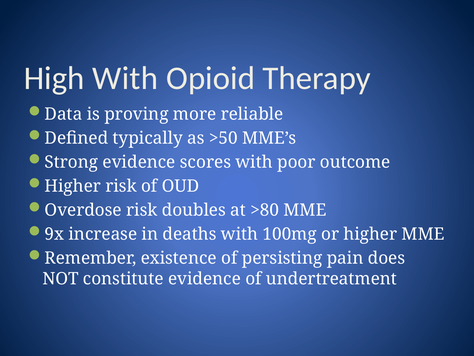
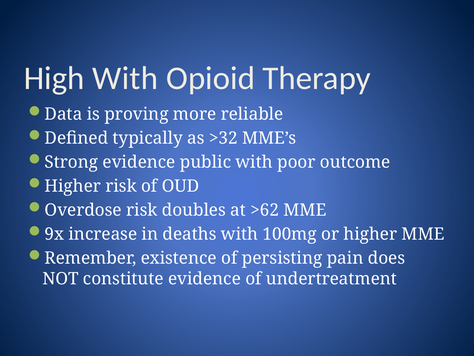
>50: >50 -> >32 (223, 138)
scores: scores -> public (205, 162)
>80: >80 -> >62 (265, 210)
